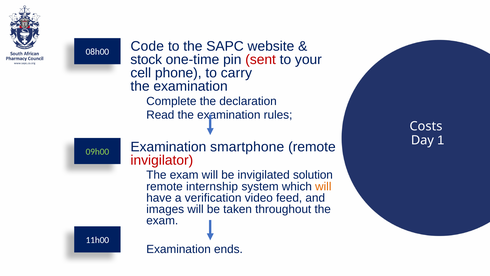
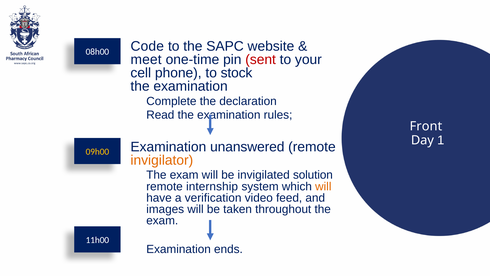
stock: stock -> meet (146, 59)
carry: carry -> stock (237, 73)
Costs: Costs -> Front (426, 126)
smartphone: smartphone -> unanswered (247, 147)
09h00 colour: light green -> yellow (97, 151)
invigilator colour: red -> orange (162, 160)
